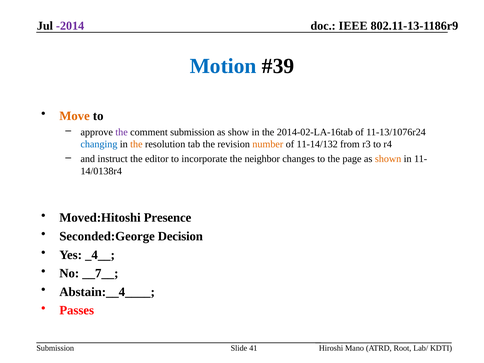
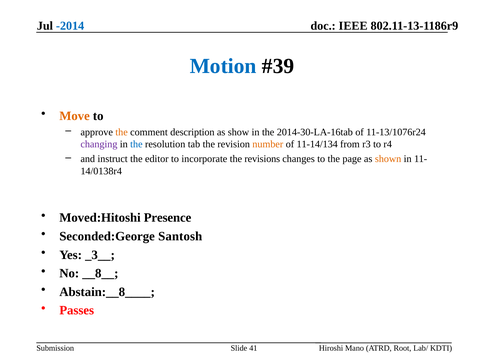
-2014 colour: purple -> blue (70, 26)
the colour: purple -> orange (122, 132)
comment submission: submission -> description (192, 132)
2014-02-LA-16tab: 2014-02-LA-16tab -> 2014-30-LA-16tab (315, 132)
changing colour: blue -> purple (99, 144)
the colour: orange -> blue (136, 144)
11-14/132: 11-14/132 -> 11-14/134 (317, 144)
neighbor: neighbor -> revisions (262, 159)
Decision: Decision -> Santosh (180, 236)
_4__: _4__ -> _3__ (100, 255)
__7__: __7__ -> __8__ (100, 273)
Abstain:__4____: Abstain:__4____ -> Abstain:__8____ (107, 292)
